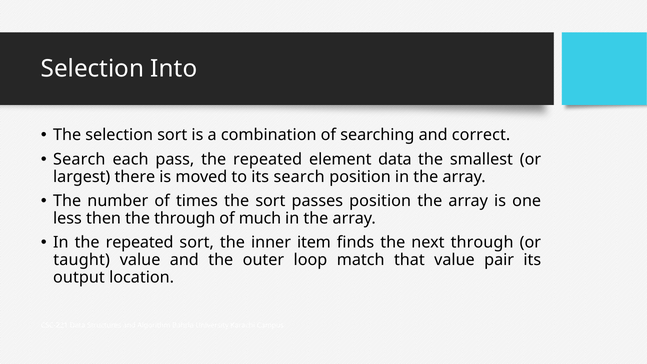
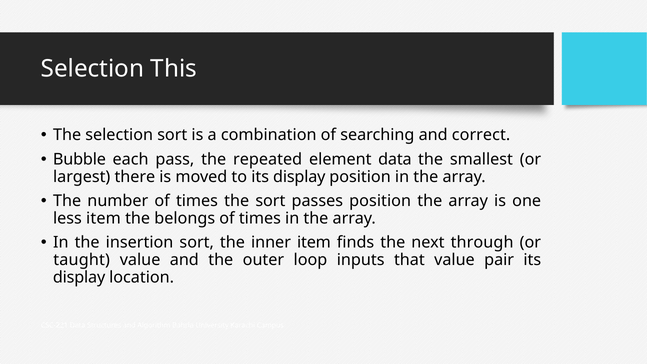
Into: Into -> This (174, 68)
Search: Search -> Bubble (79, 159)
to its search: search -> display (299, 177)
less then: then -> item (103, 218)
the through: through -> belongs (185, 218)
much: much -> times (260, 218)
In the repeated: repeated -> insertion (140, 243)
match: match -> inputs (361, 260)
output: output -> display (79, 278)
